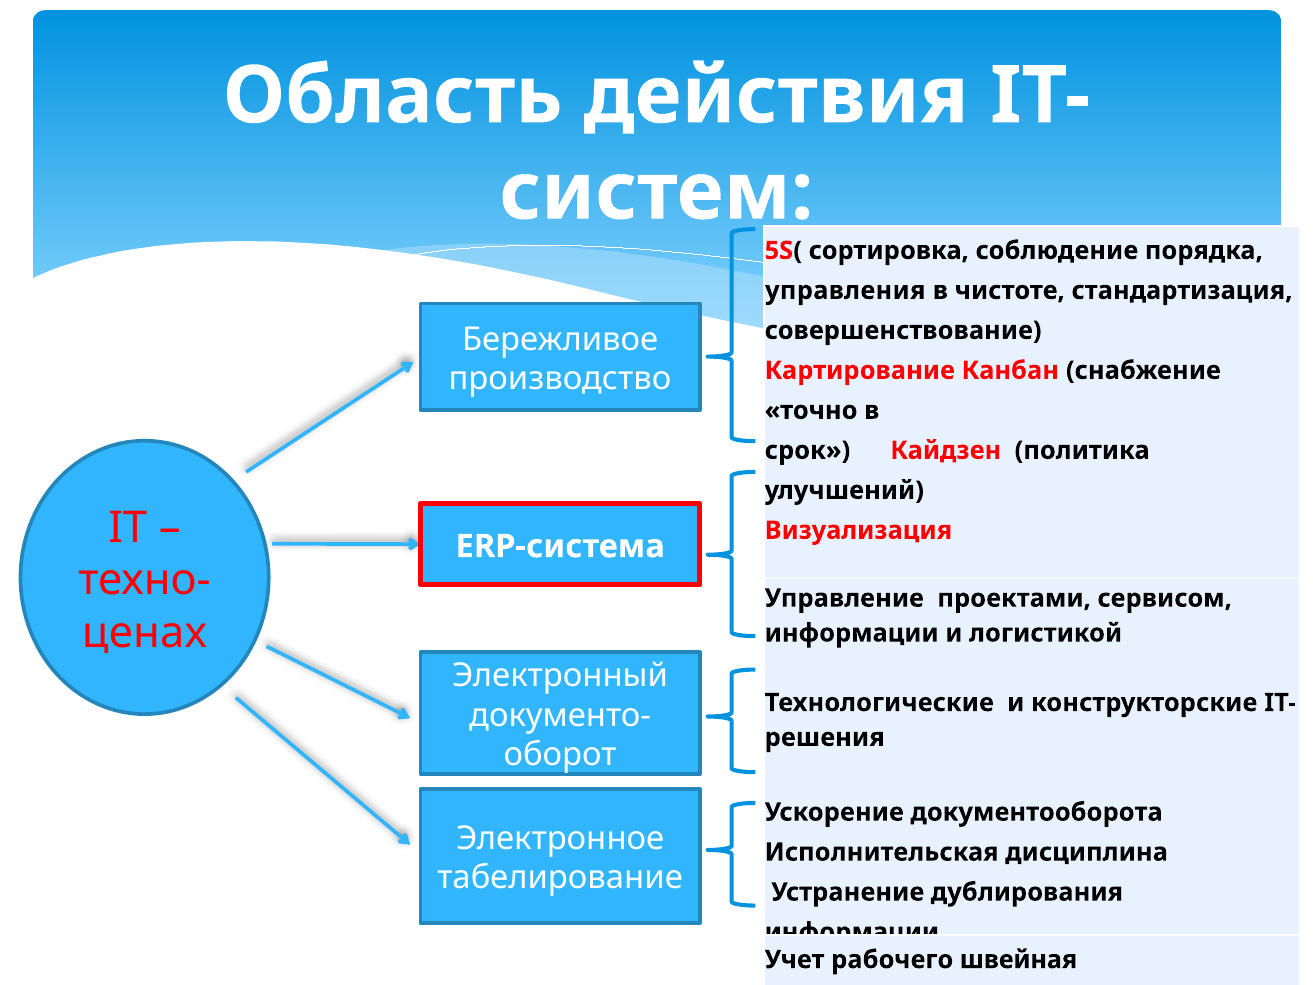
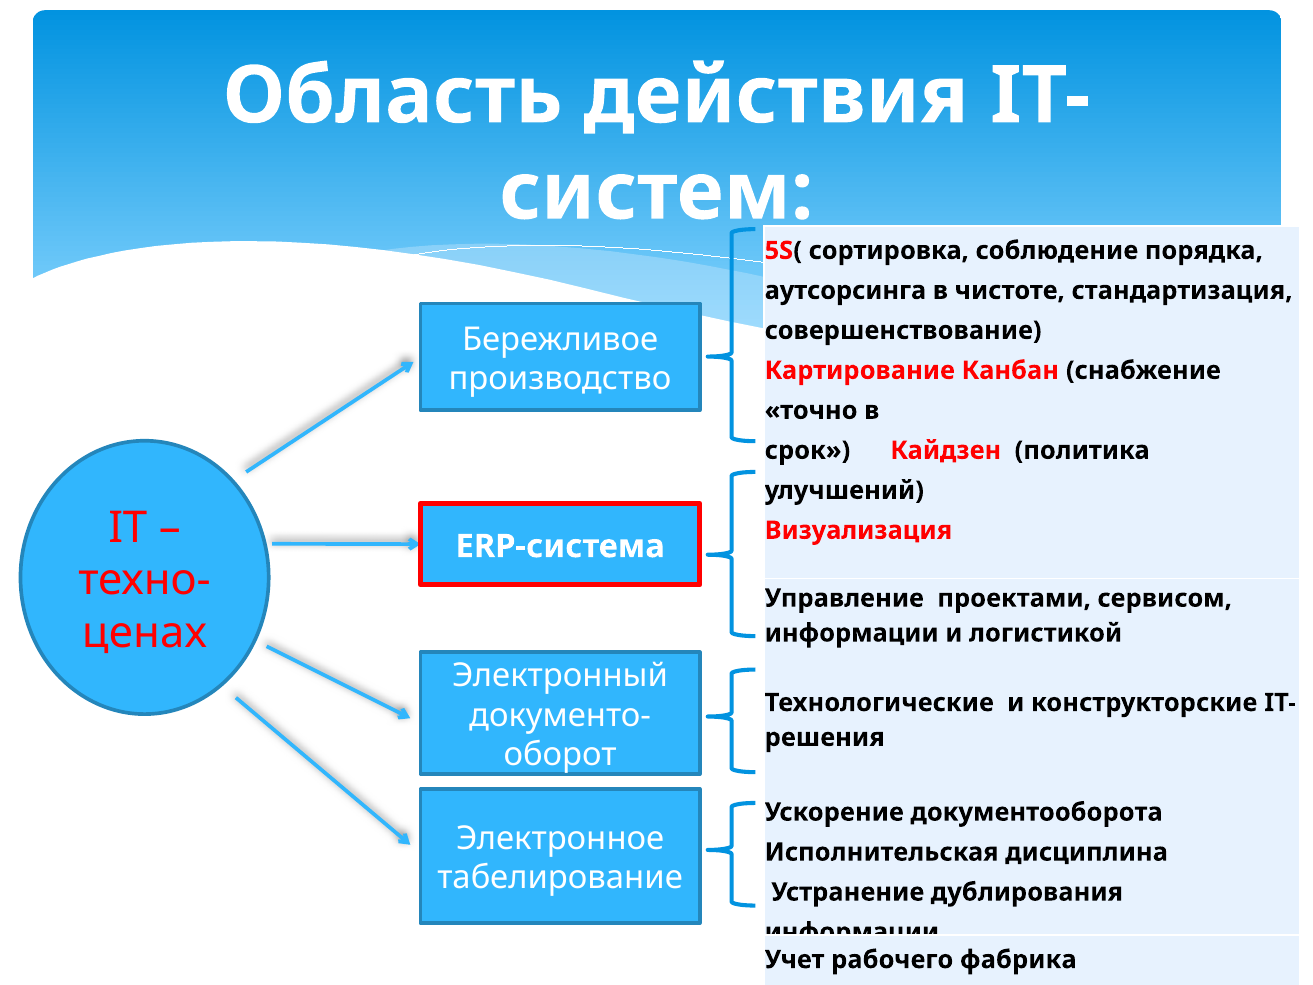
управления: управления -> аутсорсинга (845, 290)
швейная: швейная -> фабрика (1018, 959)
